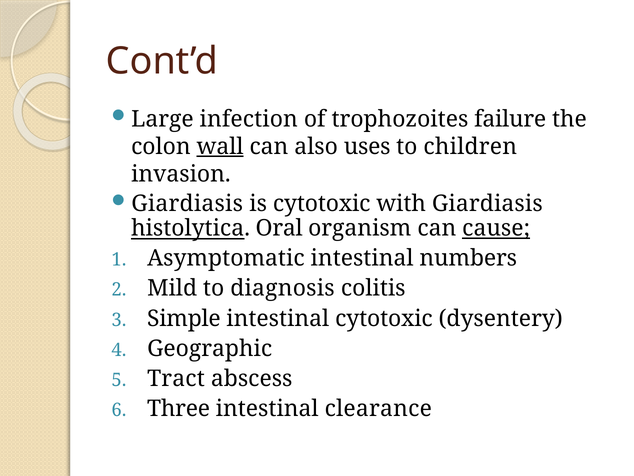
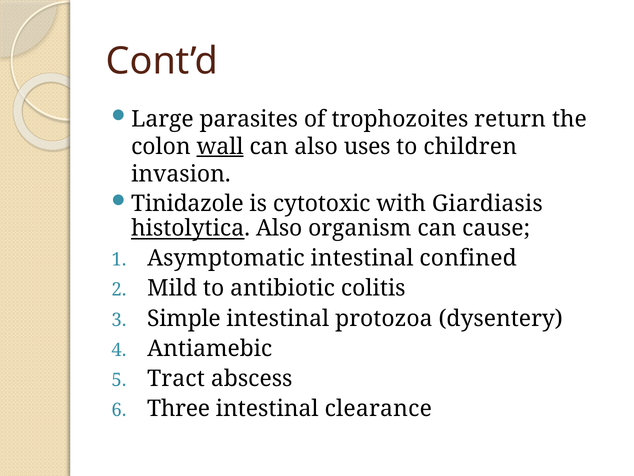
infection: infection -> parasites (249, 119)
failure: failure -> return (510, 119)
Giardiasis: Giardiasis -> Tinidazole (187, 203)
histolytica Oral: Oral -> Also (279, 228)
cause underline: present -> none (496, 228)
numbers: numbers -> confined (468, 258)
diagnosis: diagnosis -> antibiotic (283, 288)
intestinal cytotoxic: cytotoxic -> protozoa (384, 318)
Geographic: Geographic -> Antiamebic (210, 348)
